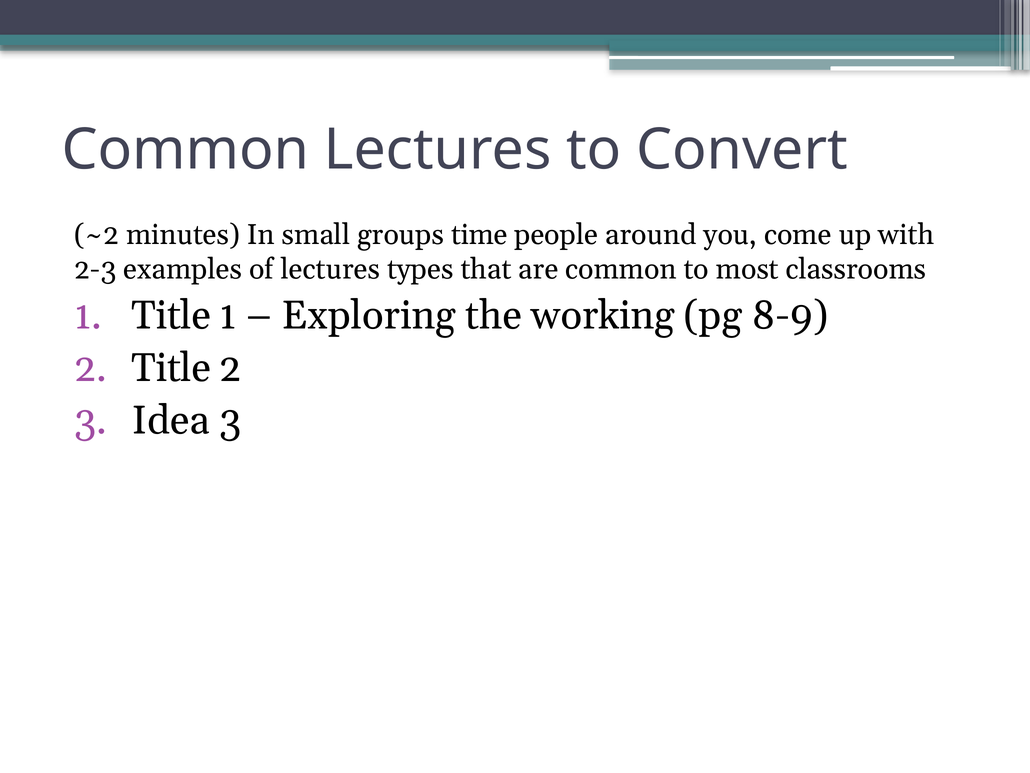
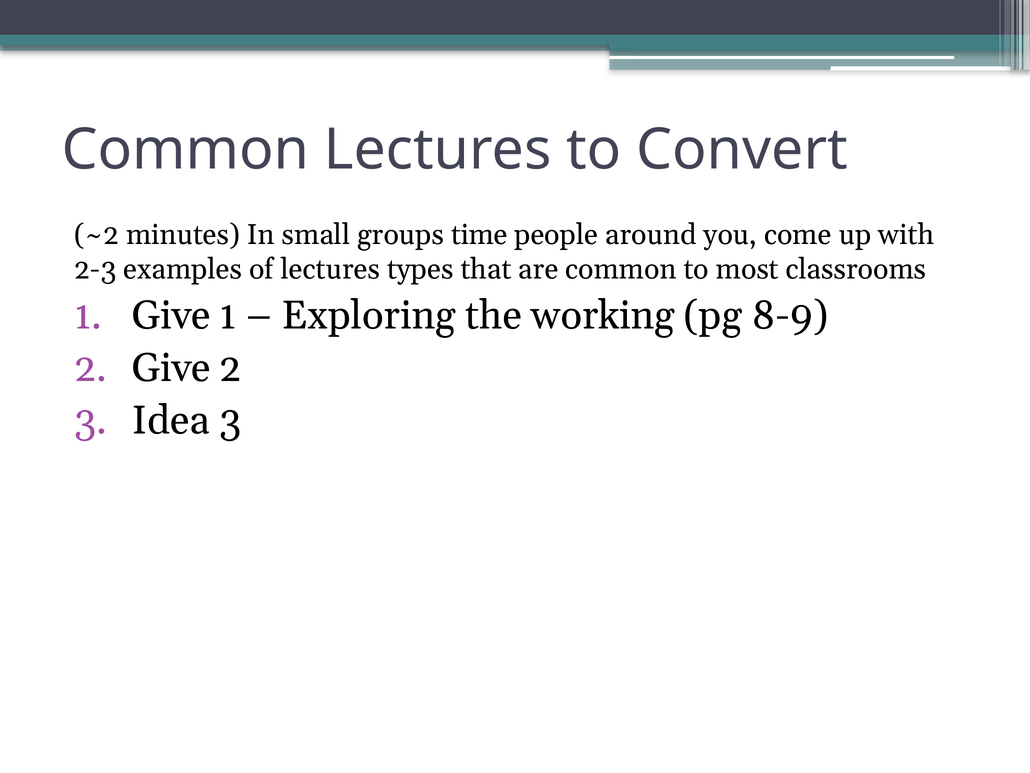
1 Title: Title -> Give (171, 315)
2 Title: Title -> Give (171, 368)
